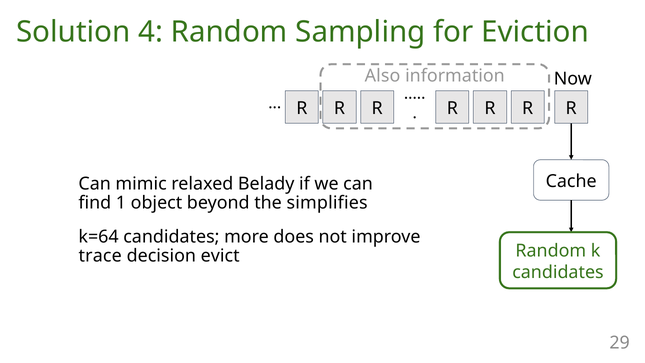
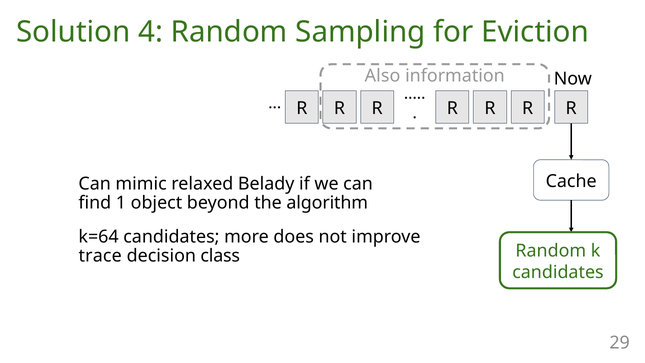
simplifies: simplifies -> algorithm (327, 203)
evict: evict -> class (220, 256)
